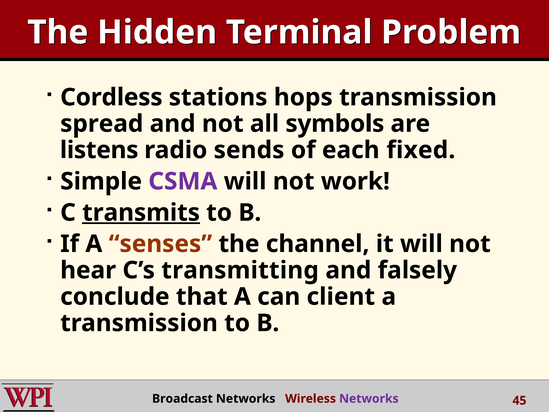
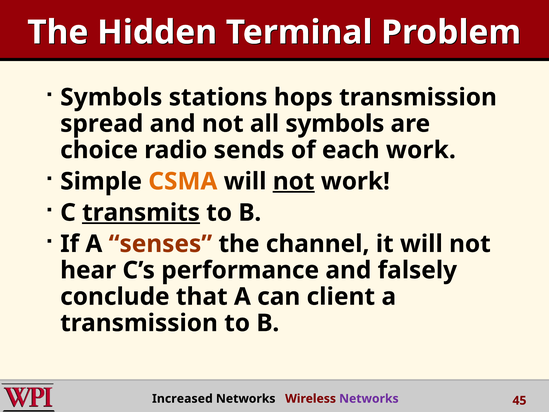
Cordless: Cordless -> Symbols (111, 97)
listens: listens -> choice (99, 150)
each fixed: fixed -> work (421, 150)
CSMA colour: purple -> orange (183, 181)
not underline: none -> present (294, 181)
transmitting: transmitting -> performance (240, 270)
Broadcast: Broadcast -> Increased (182, 398)
